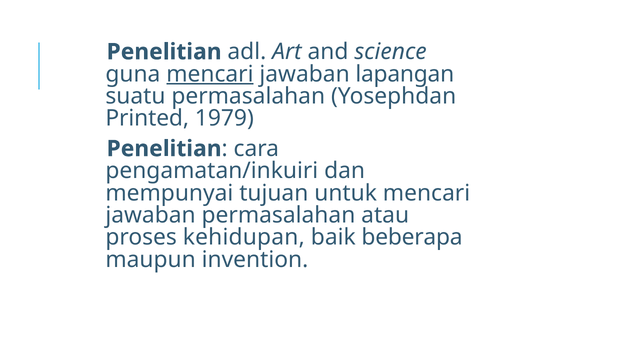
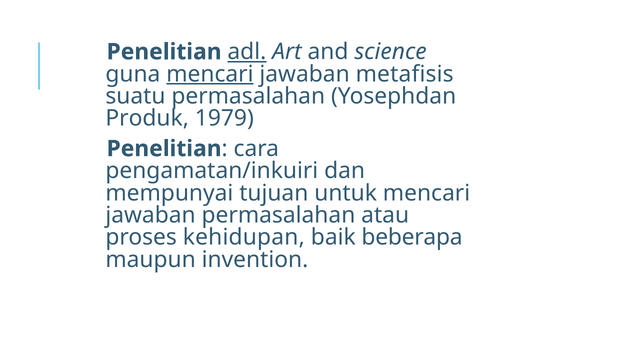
adl underline: none -> present (247, 52)
lapangan: lapangan -> metafisis (405, 74)
Printed: Printed -> Produk (147, 118)
